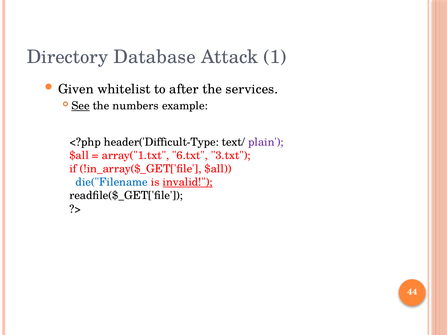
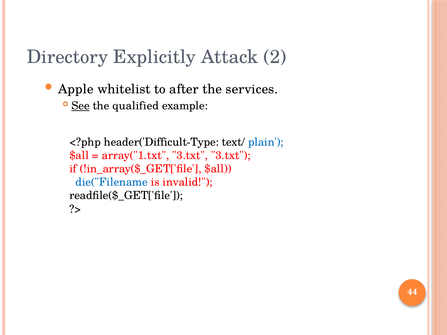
Database: Database -> Explicitly (155, 57)
1: 1 -> 2 (275, 57)
Given: Given -> Apple (76, 89)
numbers: numbers -> qualified (136, 106)
plain colour: purple -> blue (266, 142)
array("1.txt 6.txt: 6.txt -> 3.txt (190, 156)
invalid underline: present -> none (188, 182)
